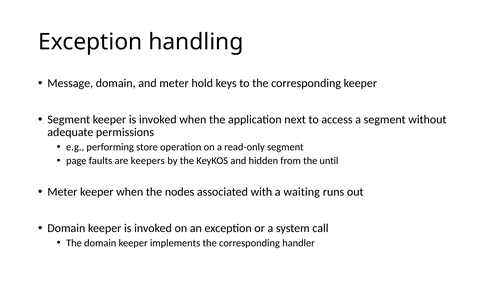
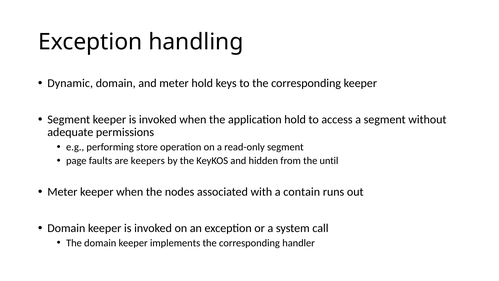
Message: Message -> Dynamic (70, 83)
application next: next -> hold (295, 119)
waiting: waiting -> contain (302, 192)
